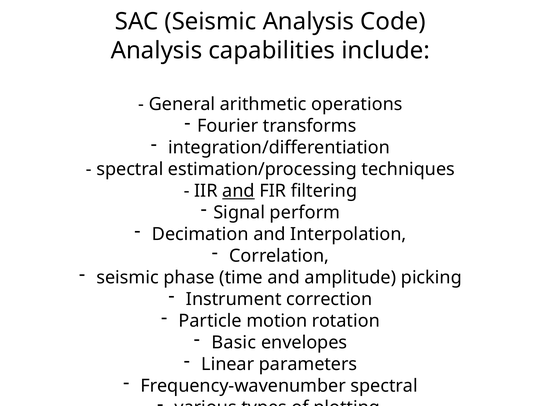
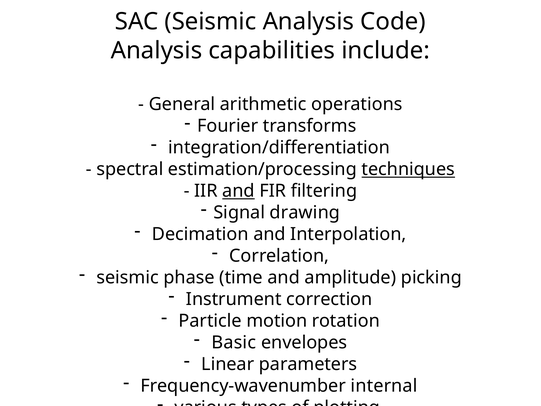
techniques underline: none -> present (408, 169)
perform: perform -> drawing (305, 212)
Frequency-wavenumber spectral: spectral -> internal (384, 386)
